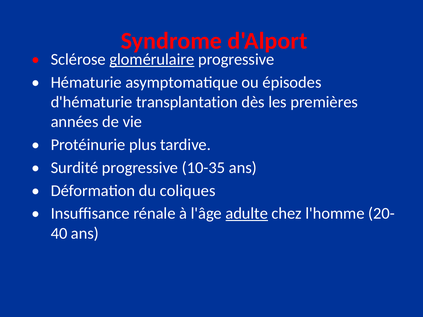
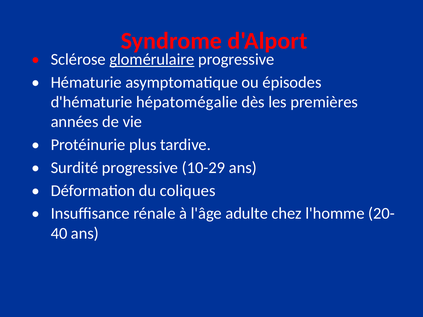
transplantation: transplantation -> hépatomégalie (187, 102)
10-35: 10-35 -> 10-29 (204, 168)
adulte underline: present -> none (247, 214)
